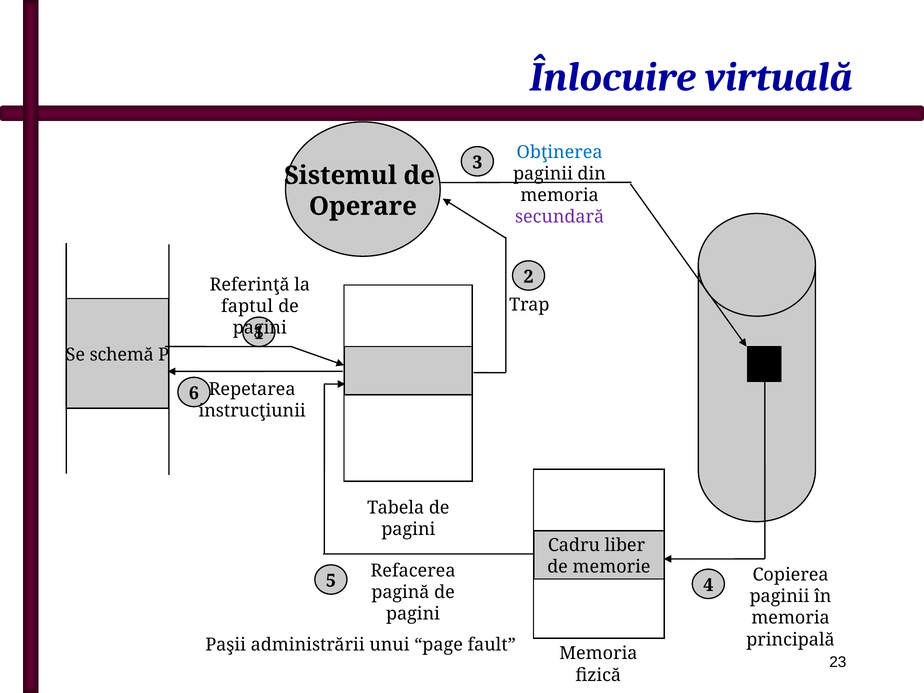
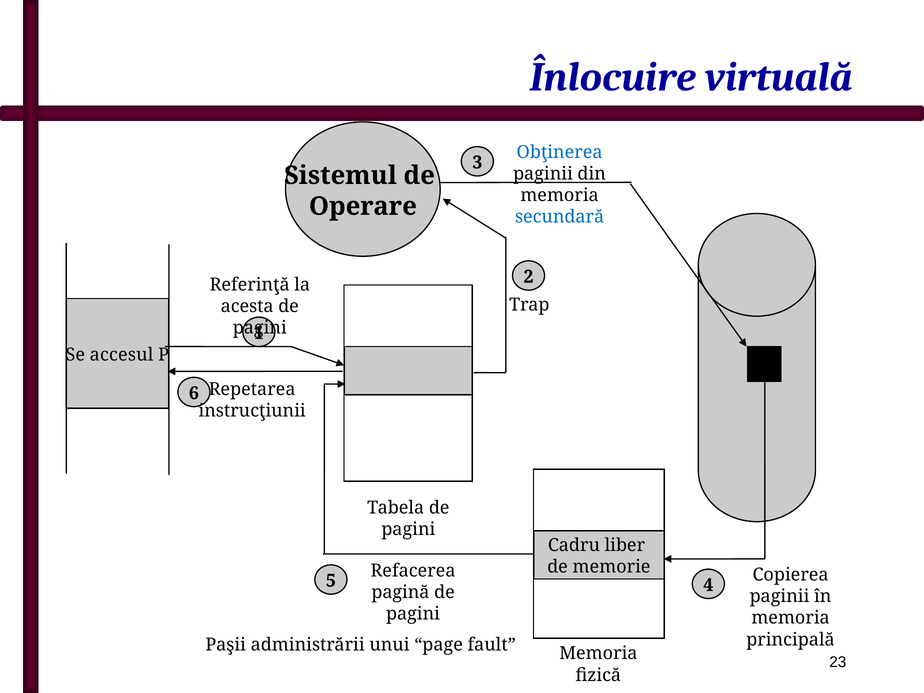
secundară colour: purple -> blue (560, 217)
faptul: faptul -> acesta (247, 306)
schemă: schemă -> accesul (122, 355)
